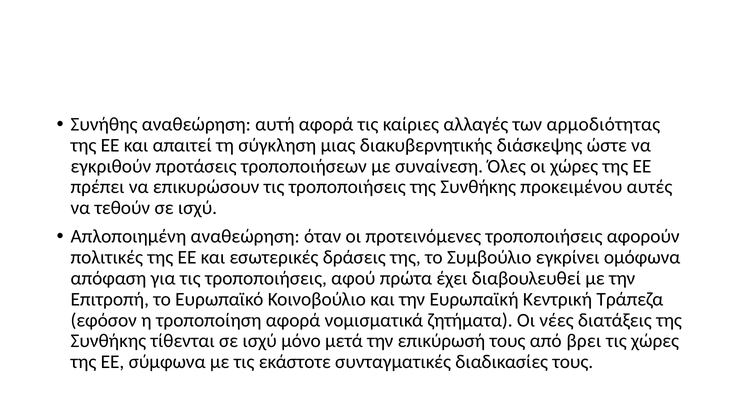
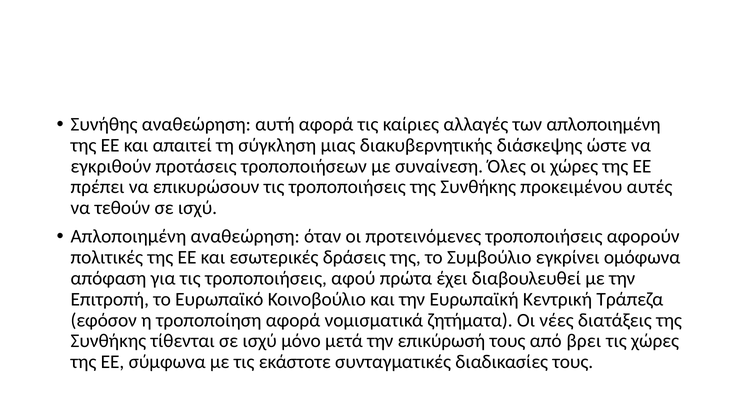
των αρμοδιότητας: αρμοδιότητας -> απλοποιημένη (604, 124)
